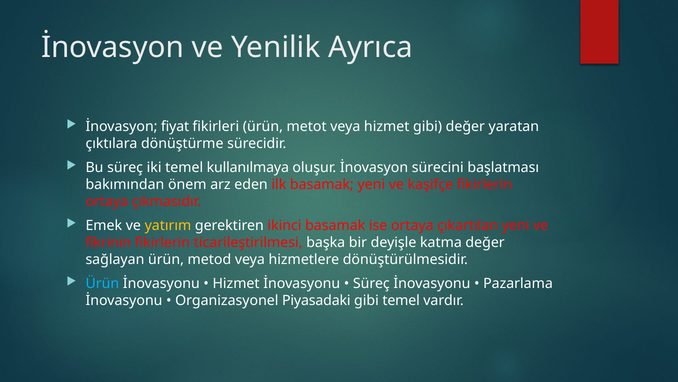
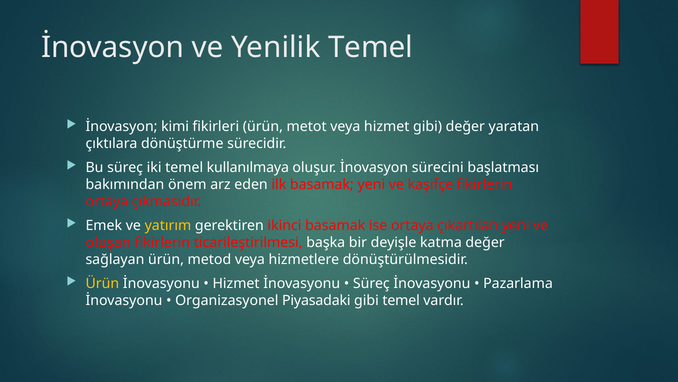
Yenilik Ayrıca: Ayrıca -> Temel (371, 48)
fiyat: fiyat -> kimi (175, 126)
fikrinin: fikrinin -> oluşan (108, 242)
Ürün colour: light blue -> yellow (102, 283)
